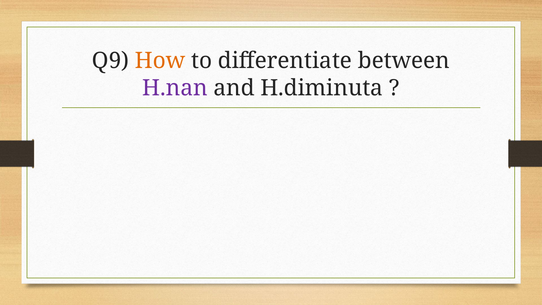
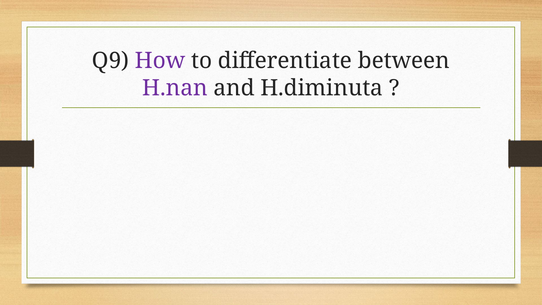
How colour: orange -> purple (160, 61)
